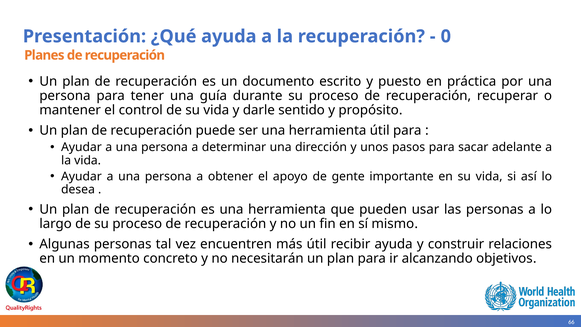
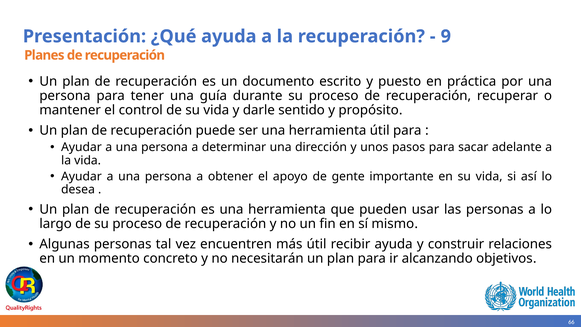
0: 0 -> 9 (446, 36)
